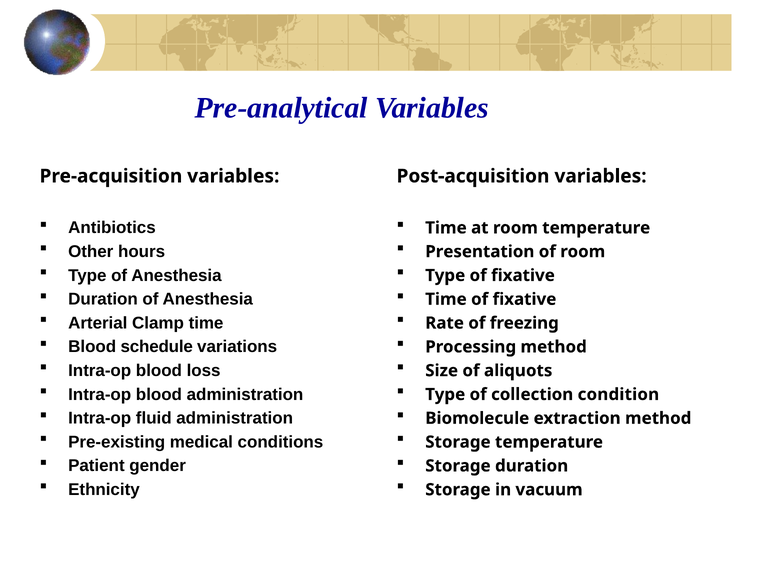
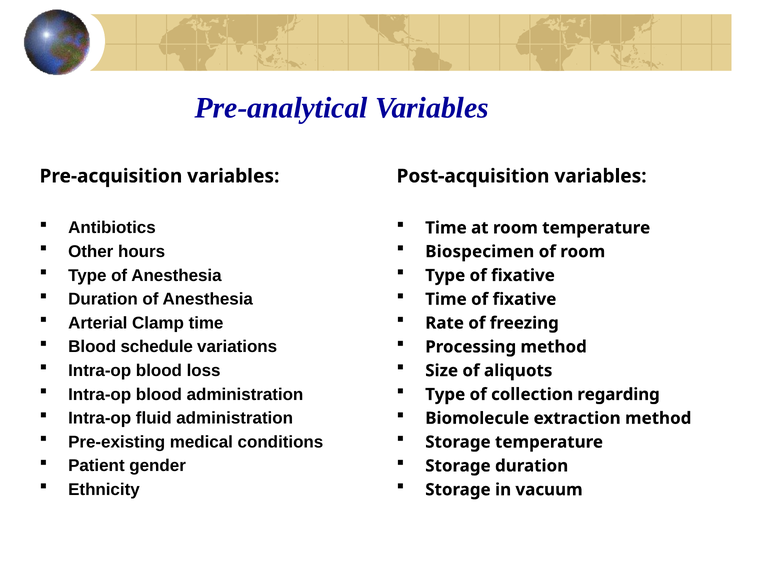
Presentation: Presentation -> Biospecimen (480, 252)
condition: condition -> regarding (619, 394)
